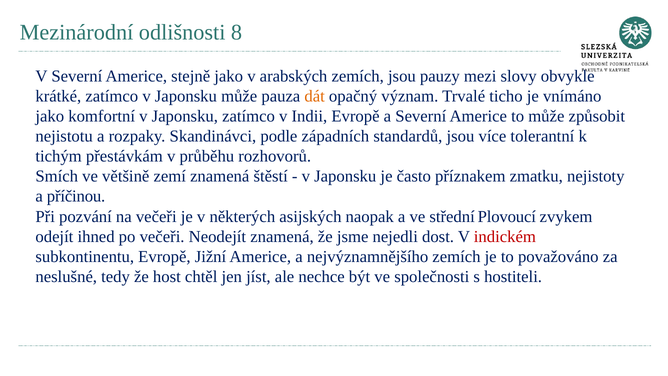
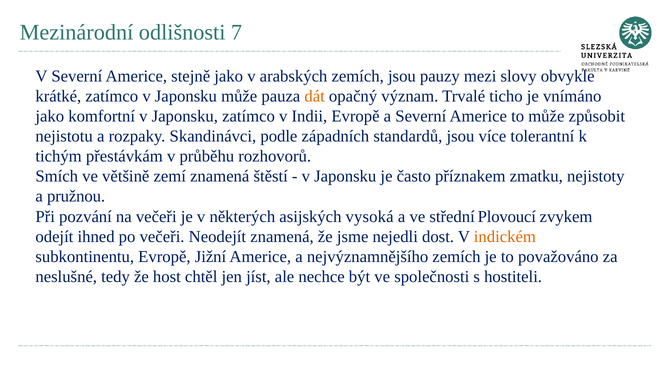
8: 8 -> 7 (237, 32)
příčinou: příčinou -> pružnou (76, 196)
naopak: naopak -> vysoká (370, 216)
indickém colour: red -> orange (505, 236)
